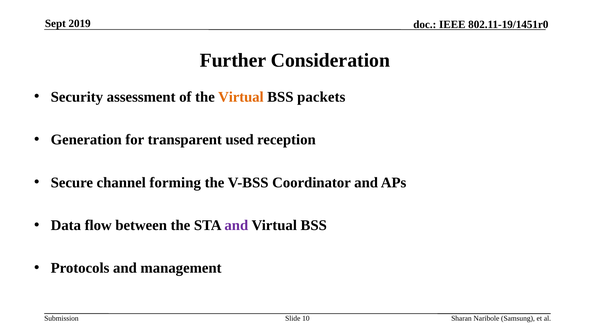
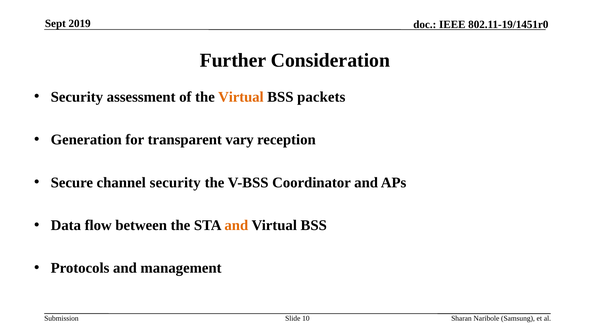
used: used -> vary (240, 140)
channel forming: forming -> security (175, 182)
and colour: purple -> orange (236, 225)
